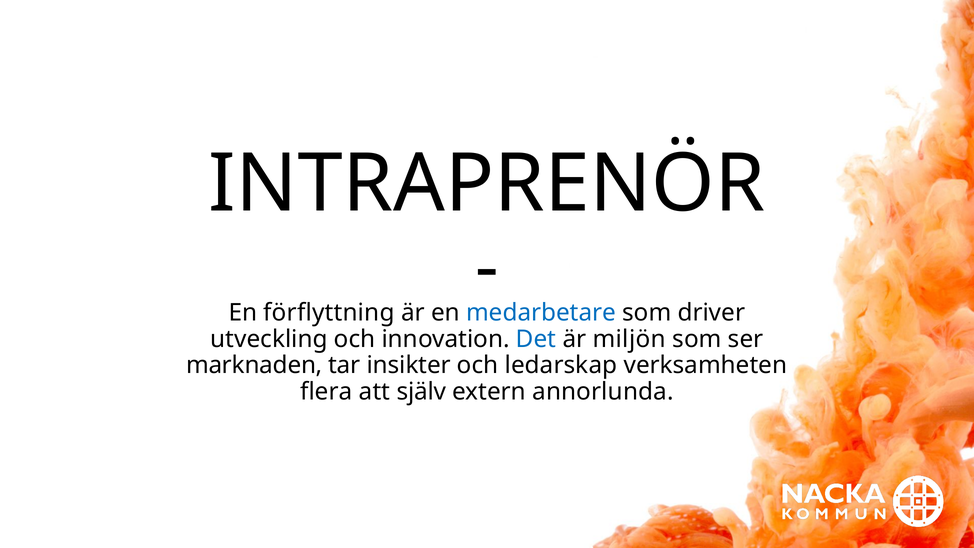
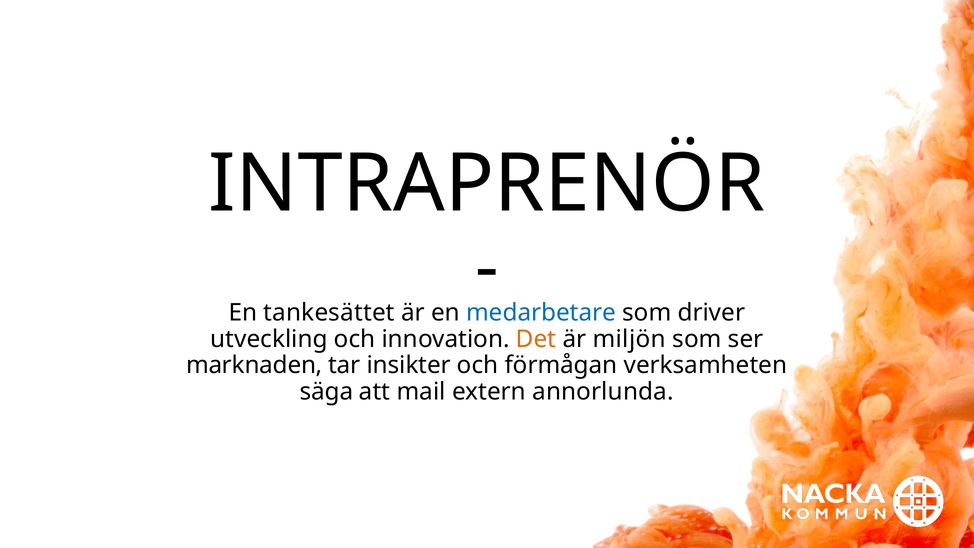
förflyttning: förflyttning -> tankesättet (329, 313)
Det colour: blue -> orange (536, 339)
ledarskap: ledarskap -> förmågan (561, 365)
flera: flera -> säga (327, 392)
själv: själv -> mail (421, 392)
